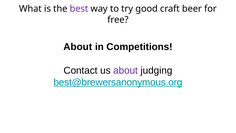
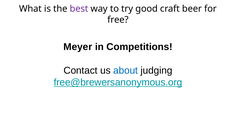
About: About -> Meyer (78, 47)
about colour: purple -> blue (126, 70)
best@brewersanonymous.org: best@brewersanonymous.org -> free@brewersanonymous.org (118, 82)
